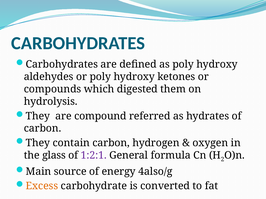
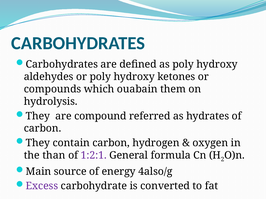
digested: digested -> ouabain (137, 89)
glass: glass -> than (54, 156)
Excess colour: orange -> purple (42, 186)
